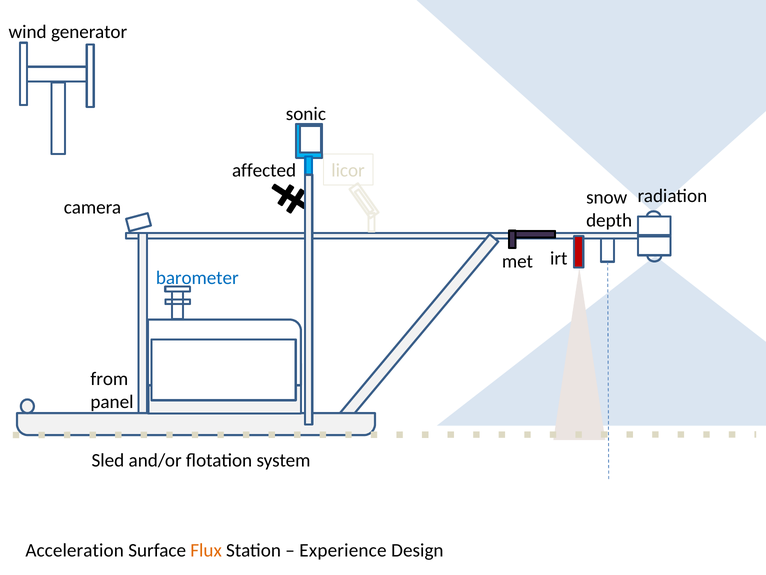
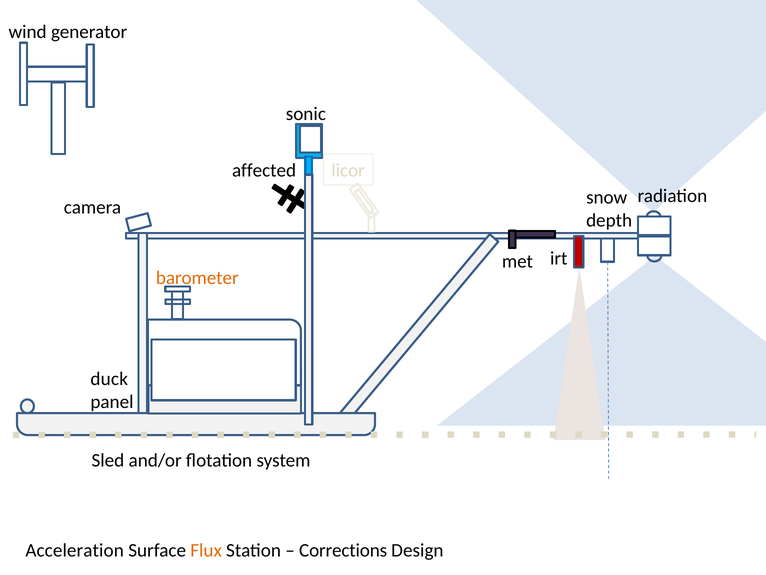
barometer colour: blue -> orange (197, 278)
from: from -> duck (109, 379)
Experience: Experience -> Corrections (343, 550)
